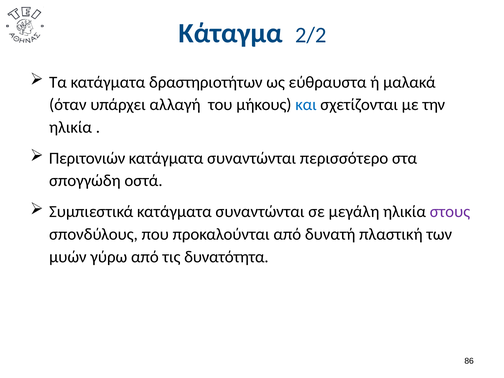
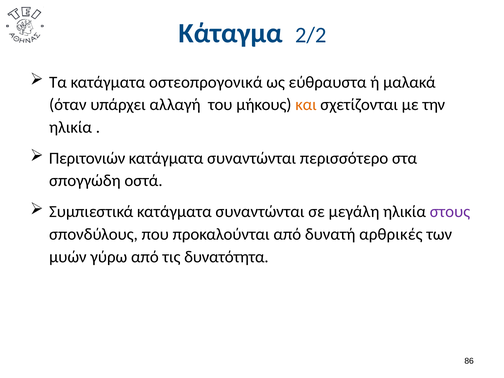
δραστηριοτήτων: δραστηριοτήτων -> οστεοπρογονικά (206, 82)
και colour: blue -> orange (306, 105)
πλαστική: πλαστική -> αρθρικές (391, 234)
